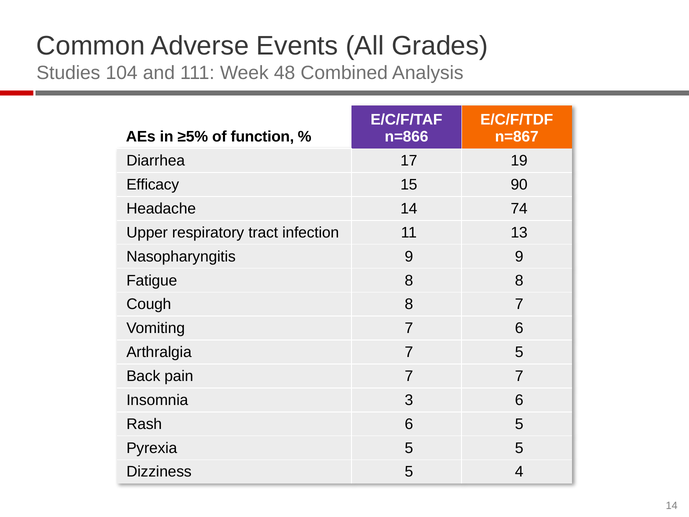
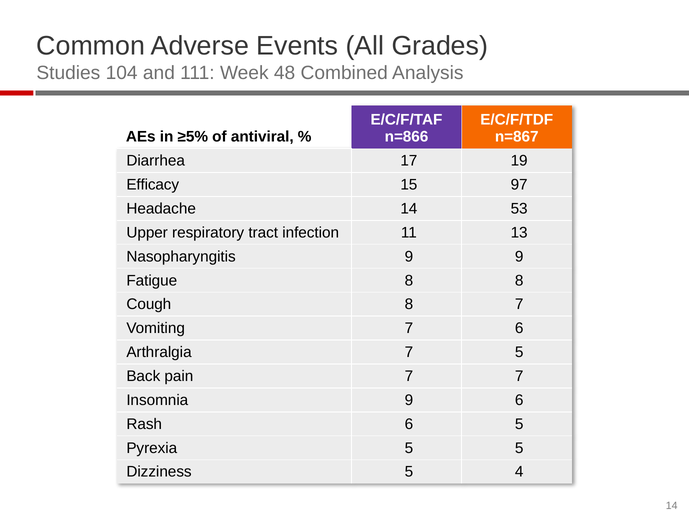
function: function -> antiviral (262, 137)
90: 90 -> 97 (519, 185)
74: 74 -> 53 (519, 209)
Insomnia 3: 3 -> 9 (409, 400)
